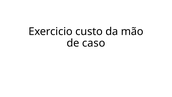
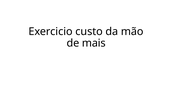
caso: caso -> mais (94, 43)
